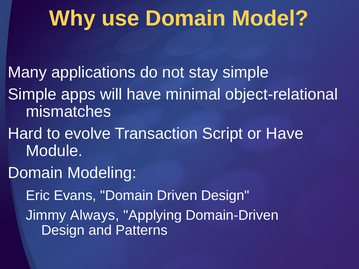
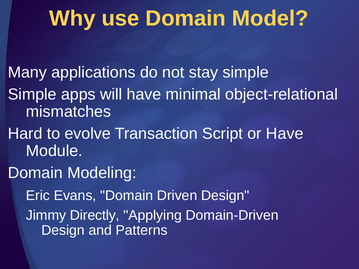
Always: Always -> Directly (95, 216)
